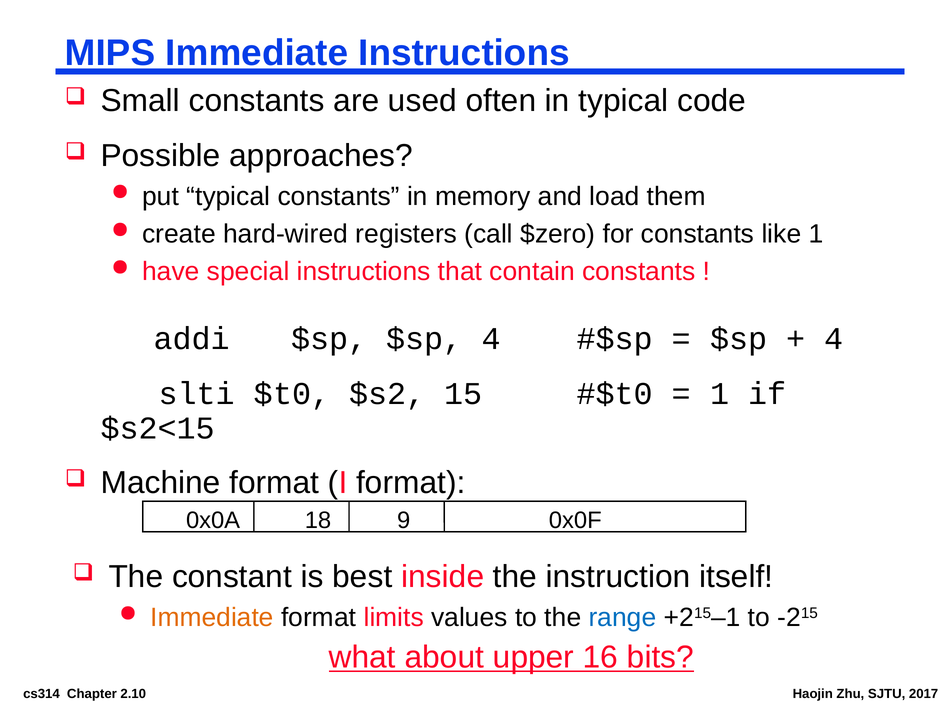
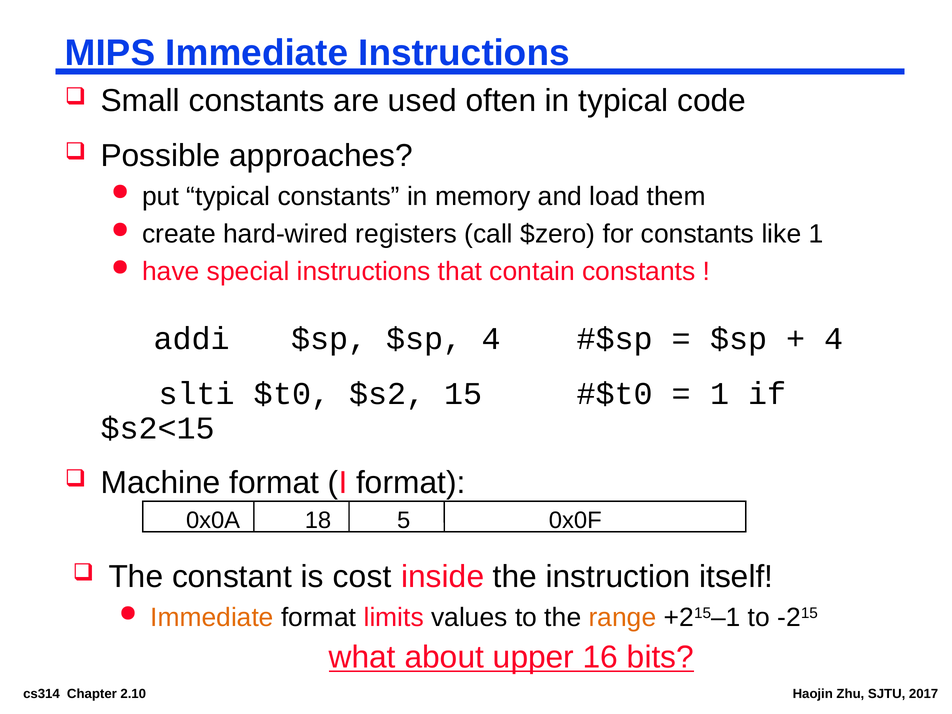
9: 9 -> 5 (404, 520)
best: best -> cost (362, 577)
range colour: blue -> orange (622, 618)
